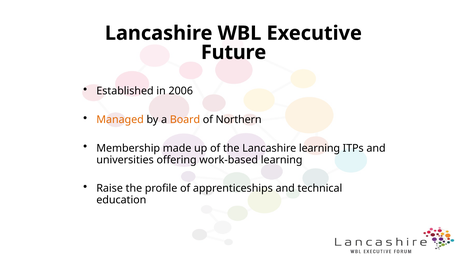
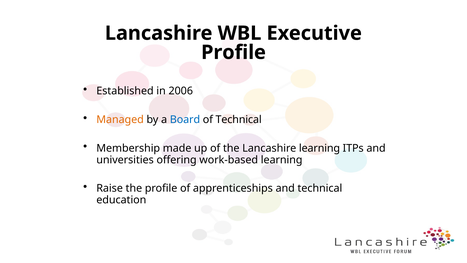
Future: Future -> Profile (233, 52)
Board colour: orange -> blue (185, 119)
of Northern: Northern -> Technical (239, 119)
